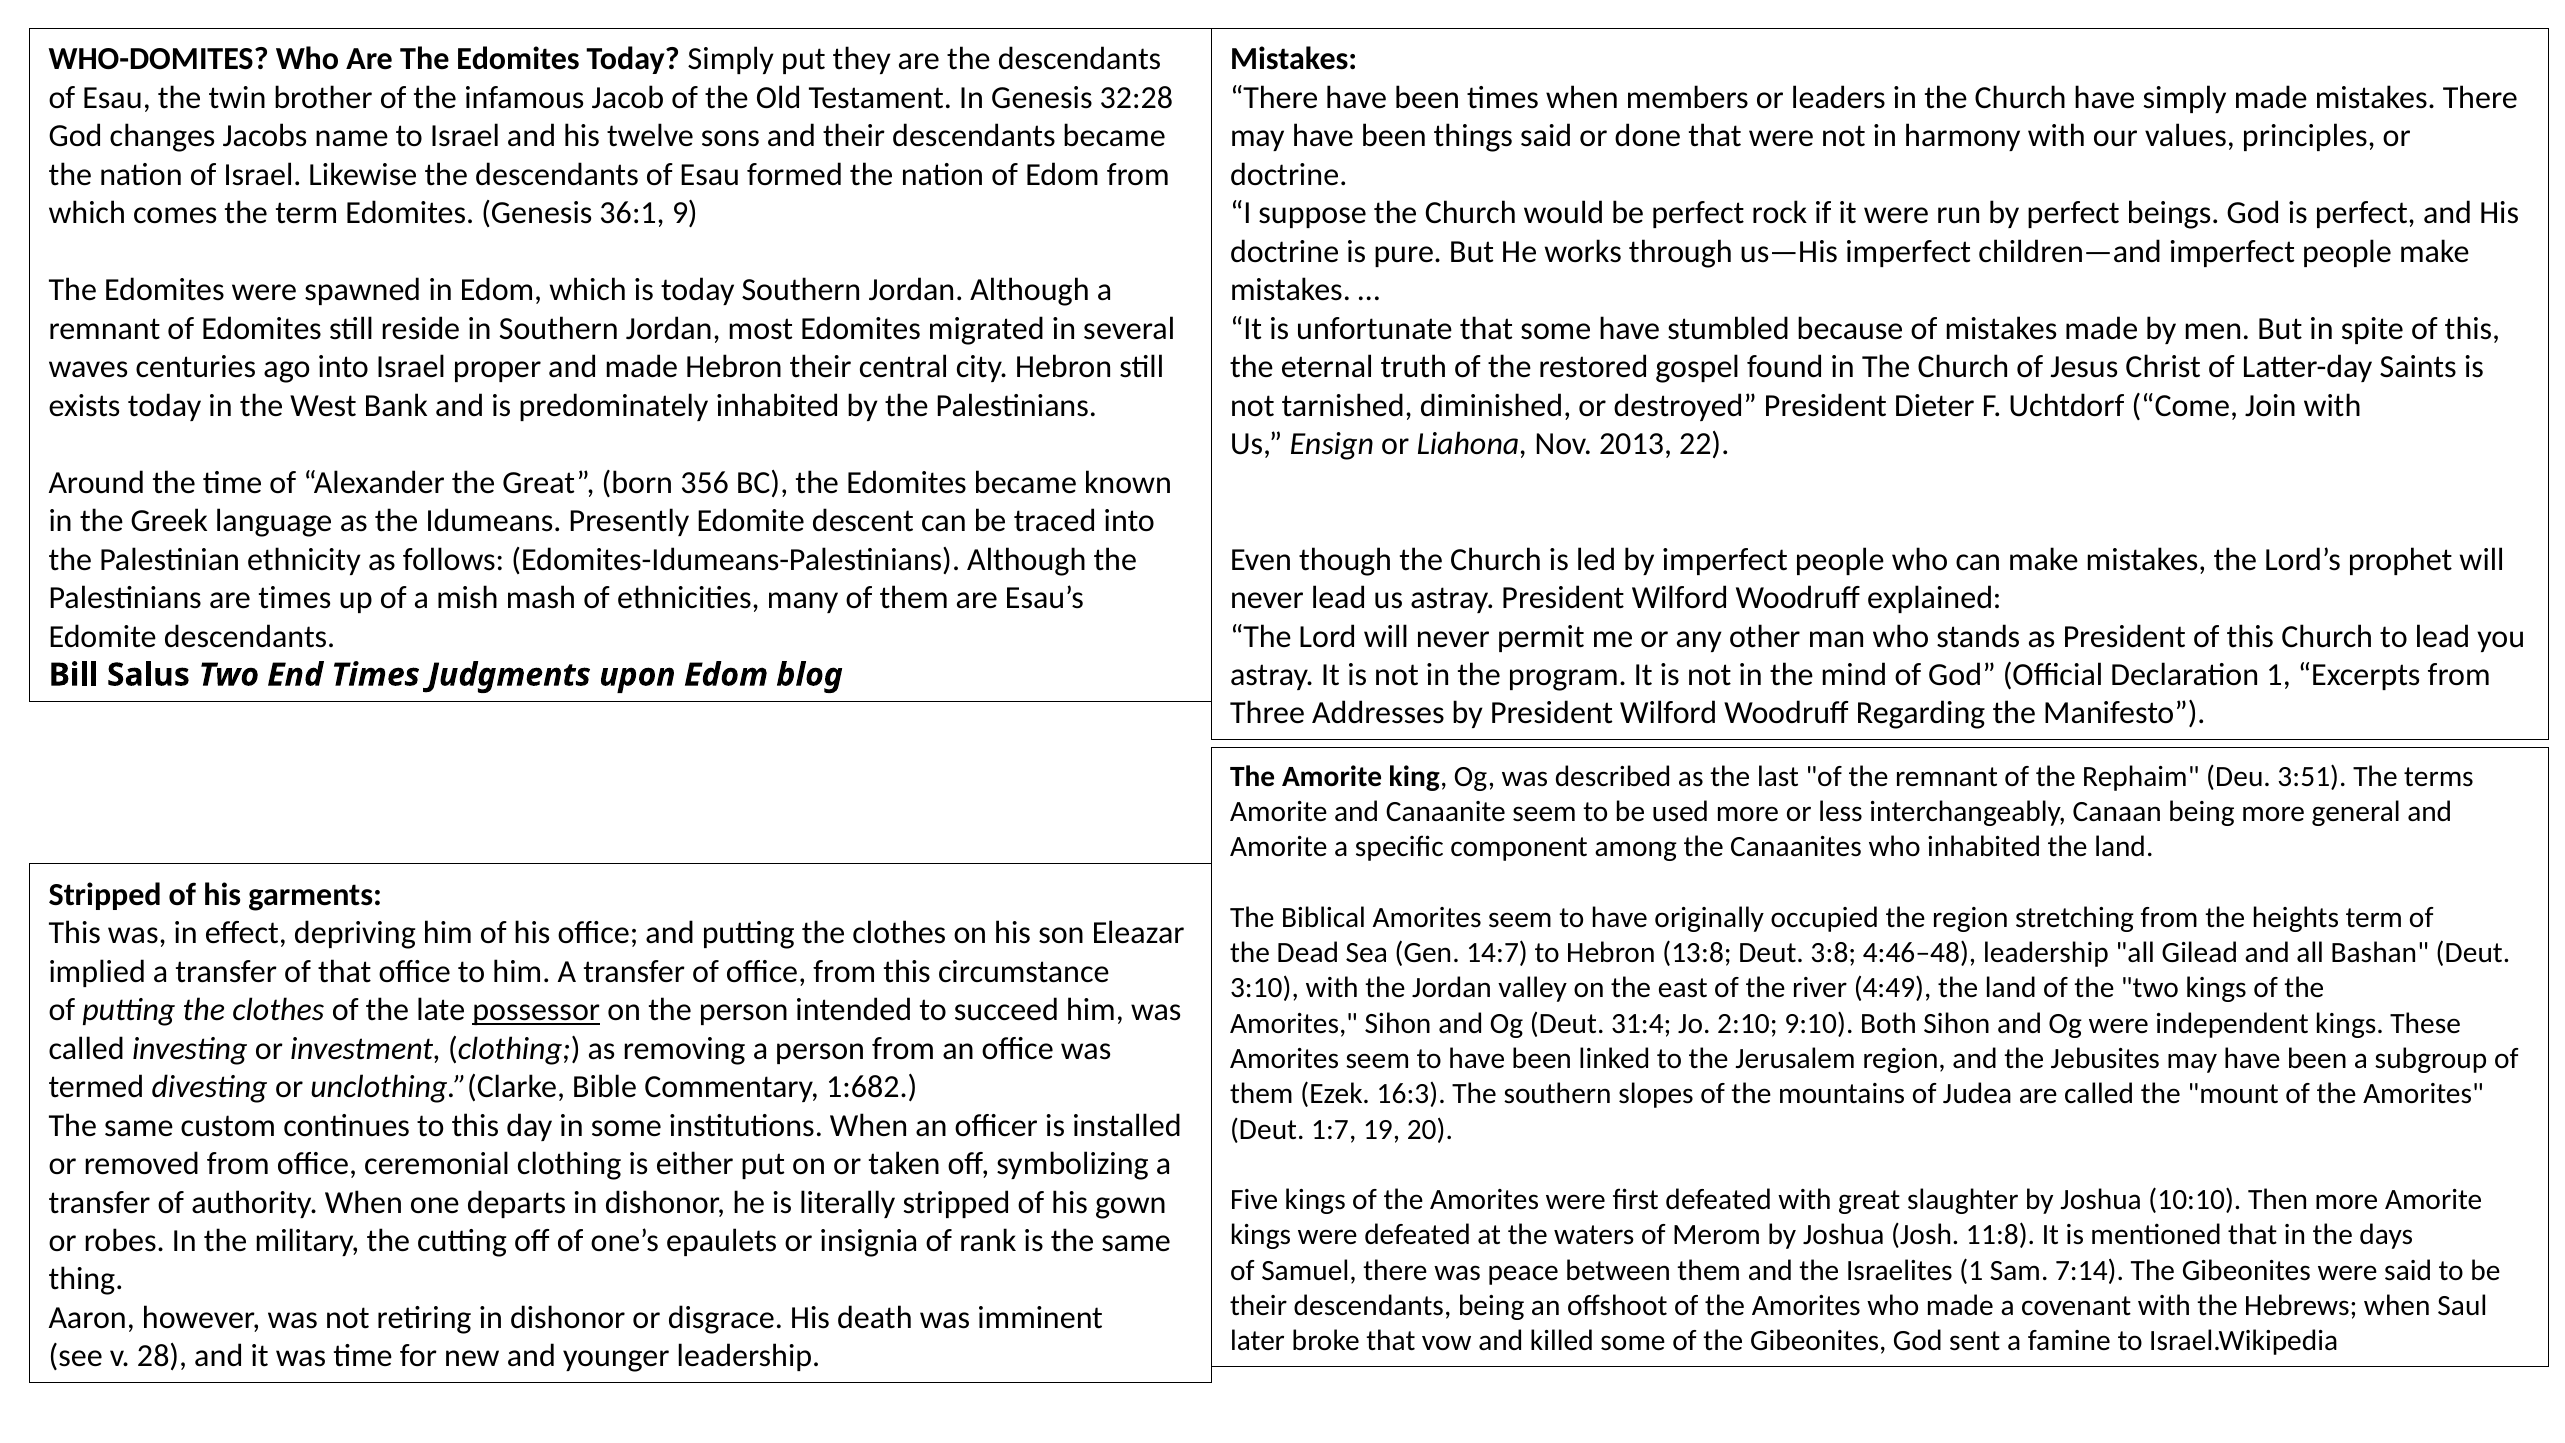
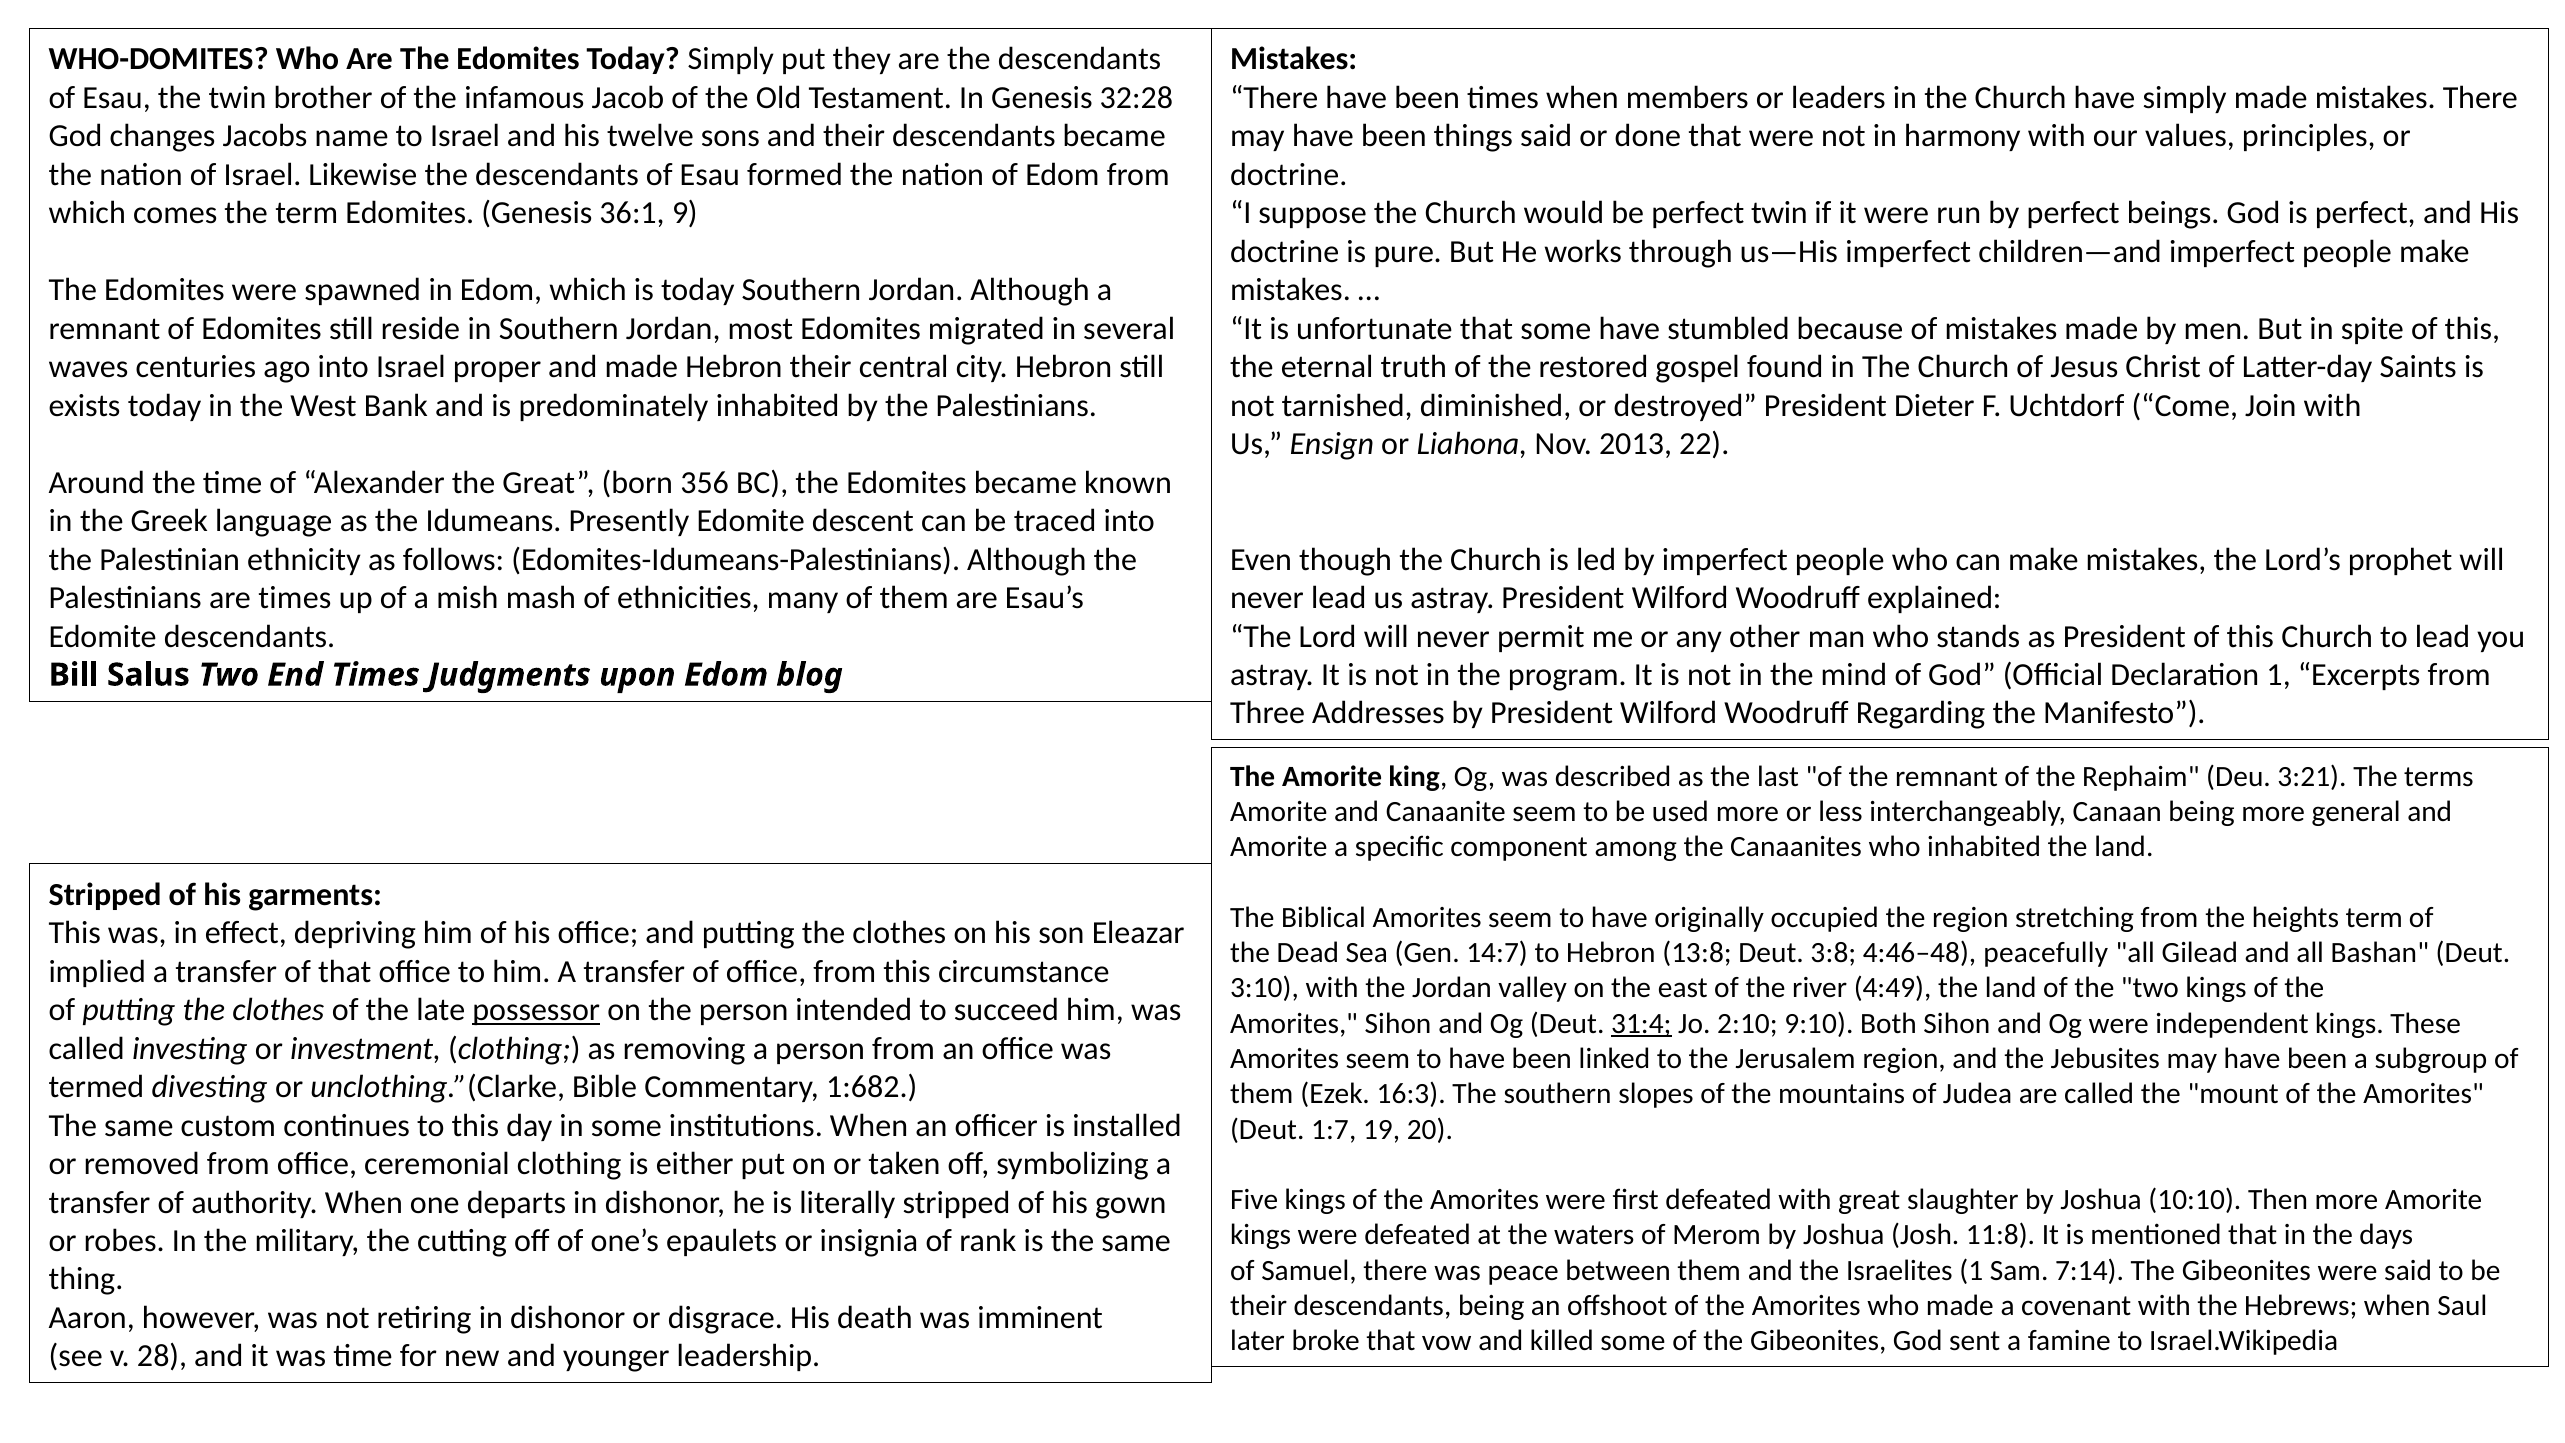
perfect rock: rock -> twin (1779, 213)
3:51: 3:51 -> 3:21 (2312, 776)
4:46–48 leadership: leadership -> peacefully (2046, 953)
31:4 underline: none -> present (1641, 1023)
